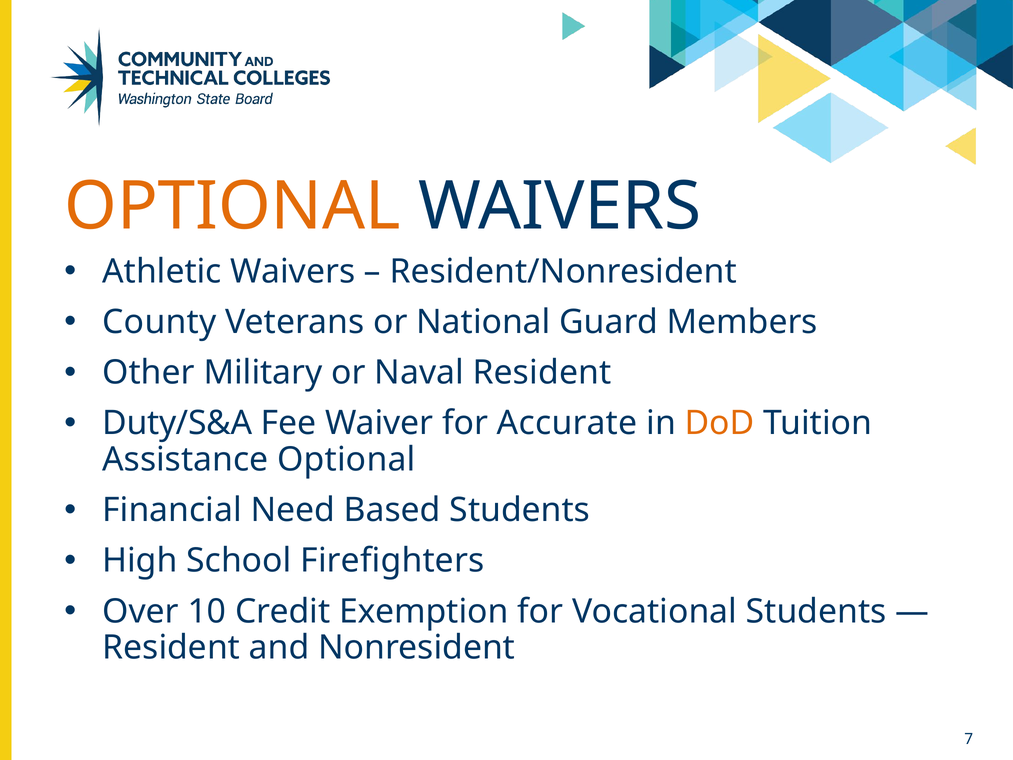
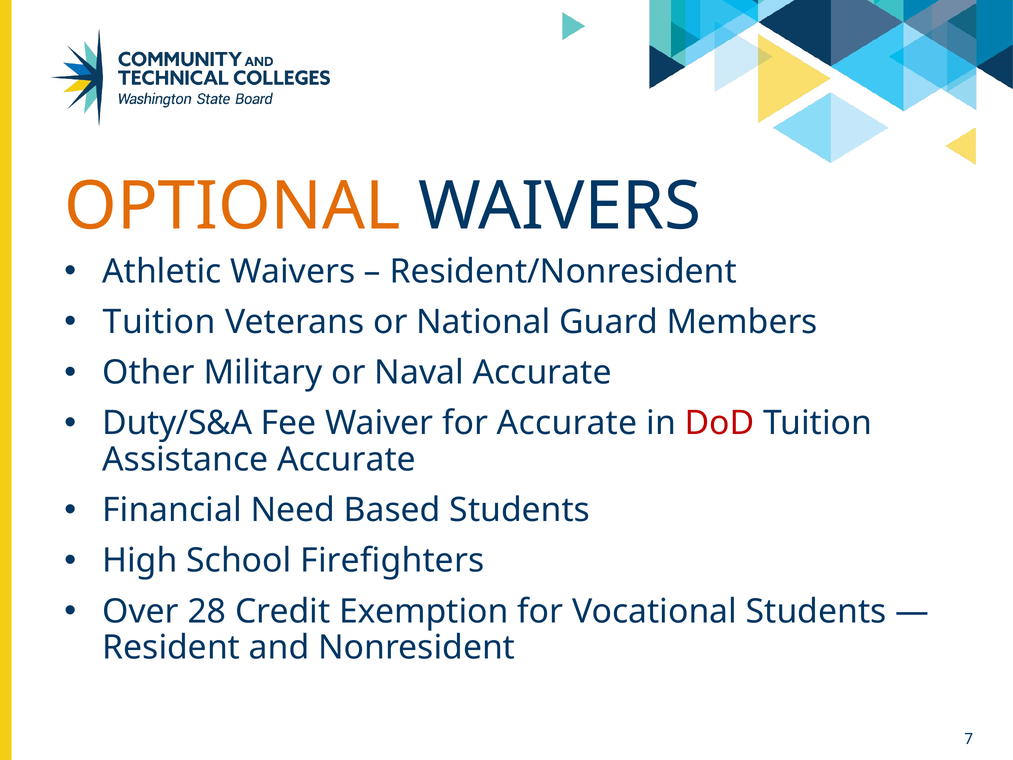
County: County -> Tuition (159, 322)
Naval Resident: Resident -> Accurate (542, 373)
DoD colour: orange -> red (720, 423)
Assistance Optional: Optional -> Accurate (346, 460)
10: 10 -> 28 (207, 611)
